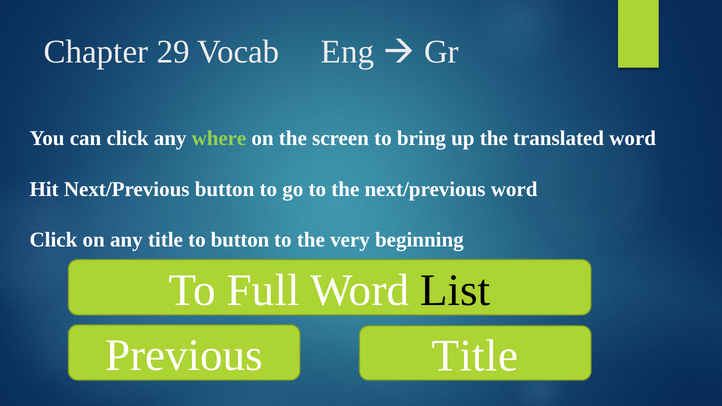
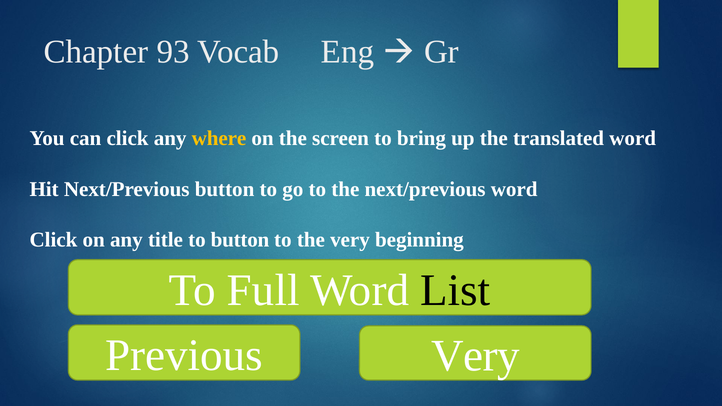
29: 29 -> 93 (173, 52)
where colour: light green -> yellow (219, 139)
Previous Title: Title -> Very (475, 356)
